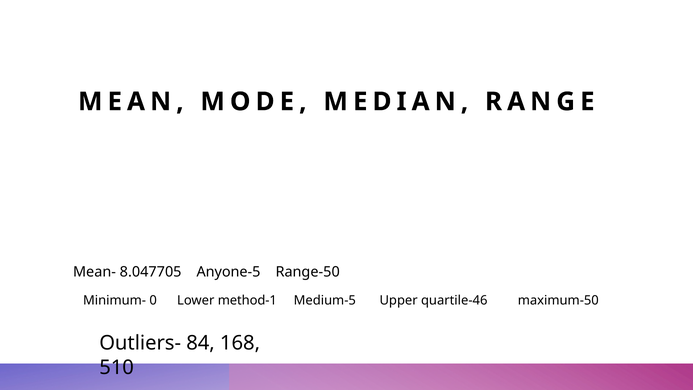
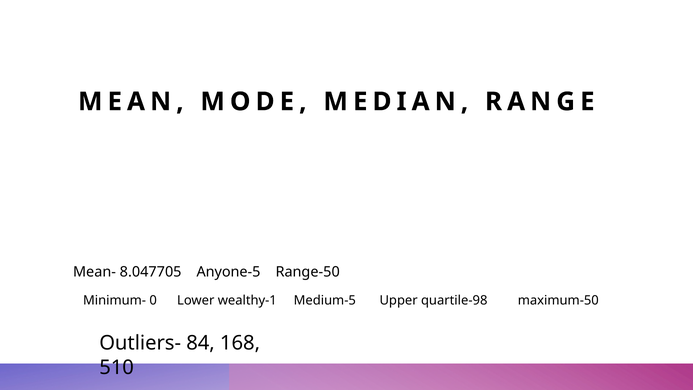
method-1: method-1 -> wealthy-1 (247, 300)
quartile-46: quartile-46 -> quartile-98 (454, 300)
